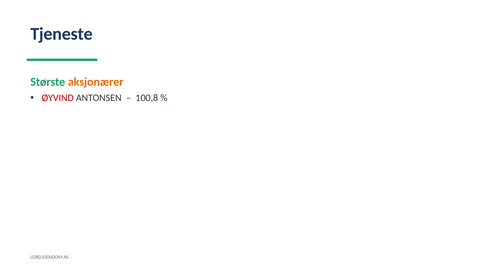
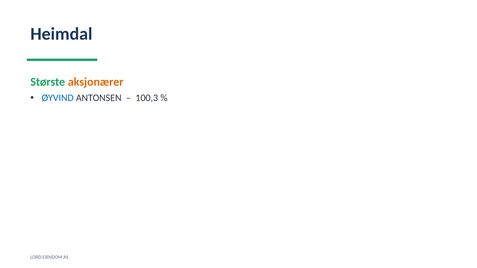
Tjeneste: Tjeneste -> Heimdal (61, 34)
ØYVIND colour: red -> blue (58, 98)
100,8: 100,8 -> 100,3 (147, 98)
